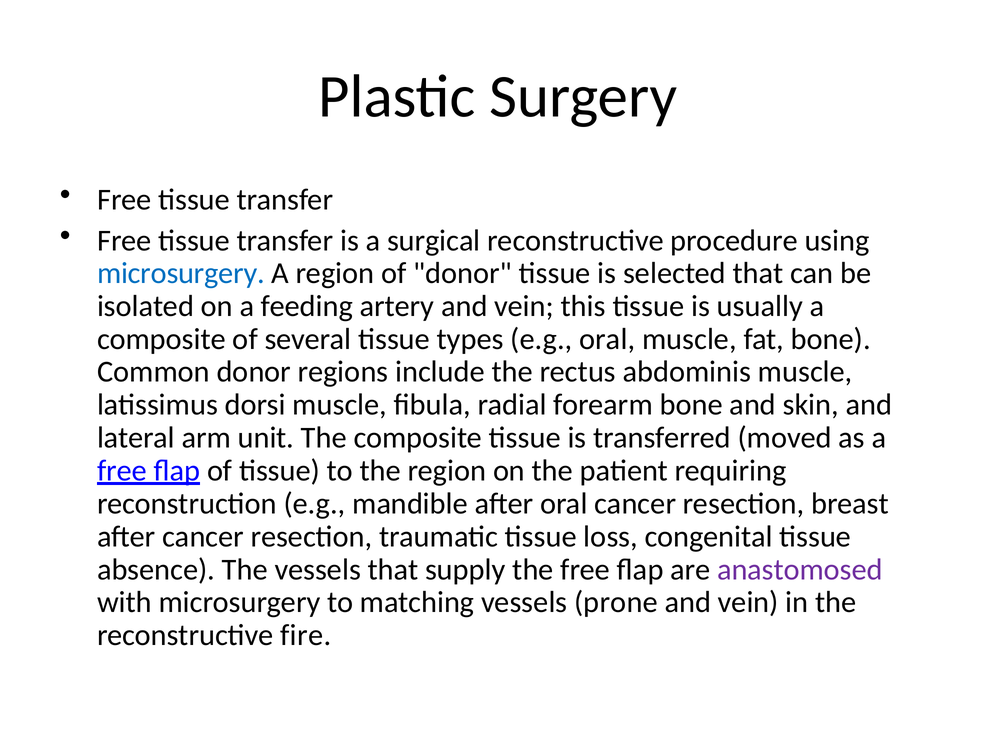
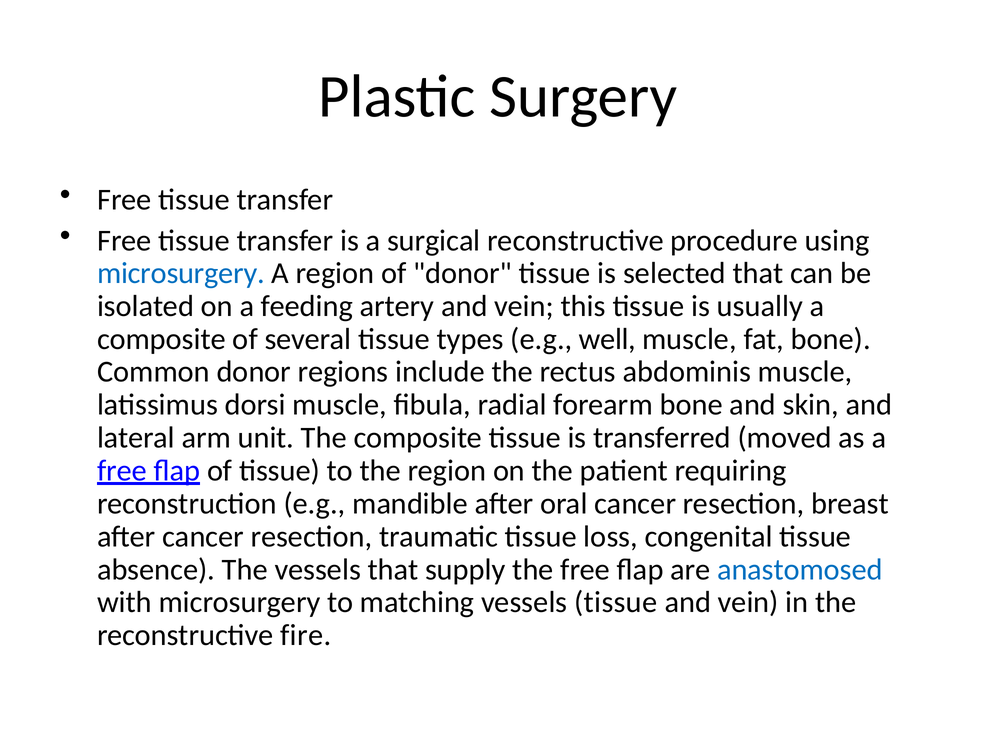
e.g oral: oral -> well (607, 339)
anastomosed colour: purple -> blue (800, 570)
vessels prone: prone -> tissue (616, 602)
